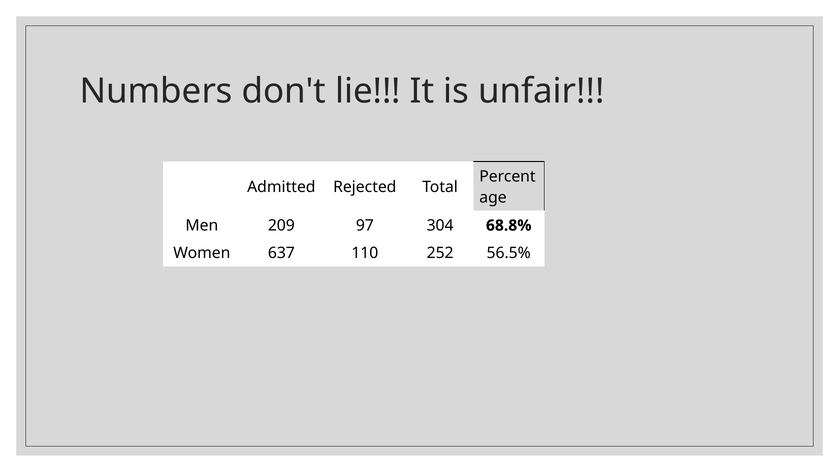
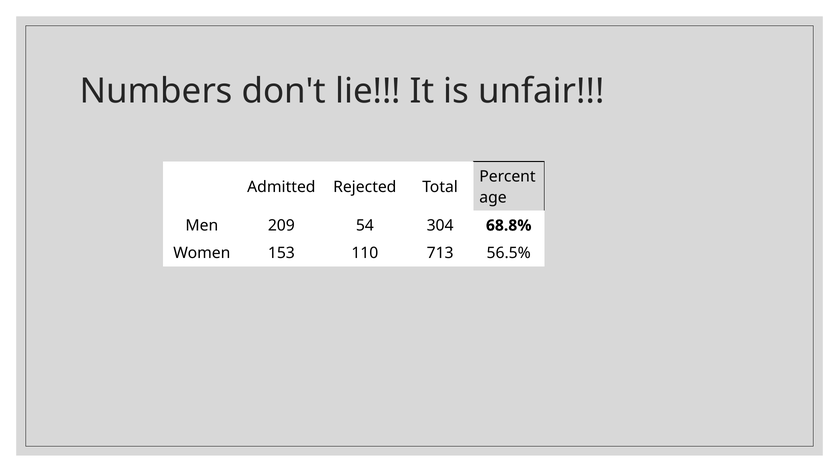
97: 97 -> 54 (365, 225)
637: 637 -> 153 (281, 253)
252: 252 -> 713 (440, 253)
